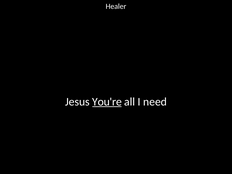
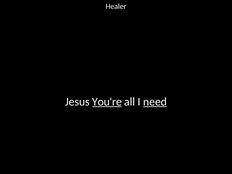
need underline: none -> present (155, 102)
